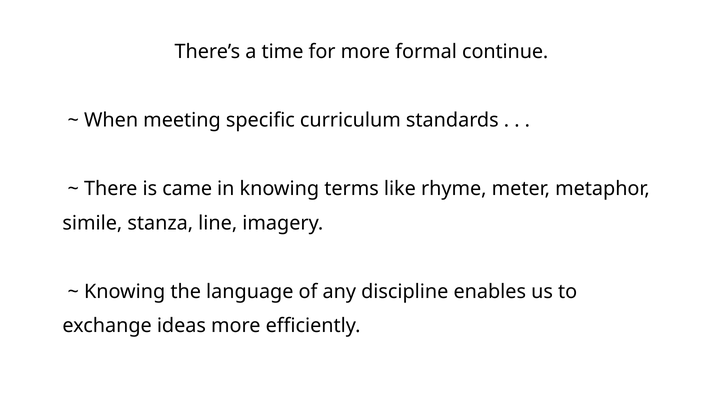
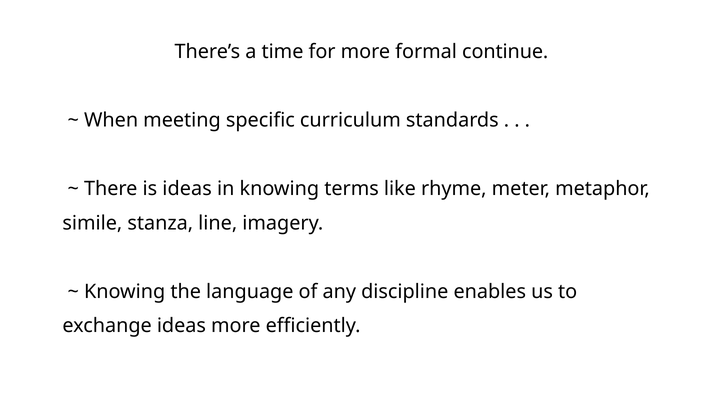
is came: came -> ideas (187, 189)
